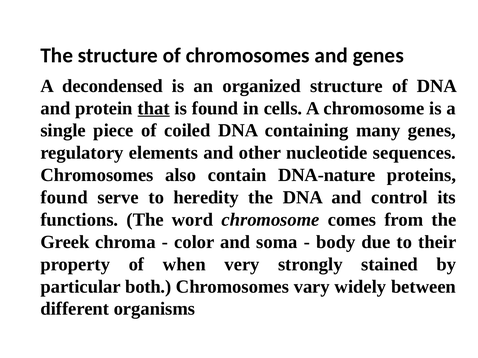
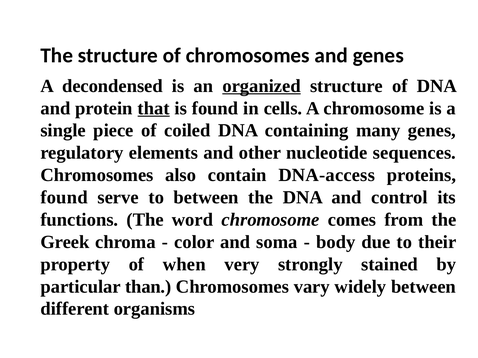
organized underline: none -> present (262, 86)
DNA-nature: DNA-nature -> DNA-access (327, 175)
to heredity: heredity -> between (206, 198)
both: both -> than (148, 287)
